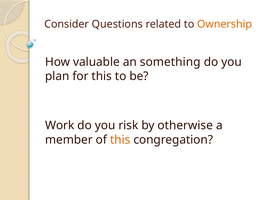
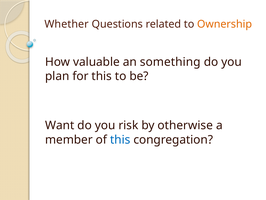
Consider: Consider -> Whether (67, 24)
Work: Work -> Want (60, 125)
this colour: orange -> blue (120, 139)
